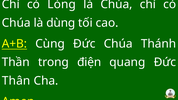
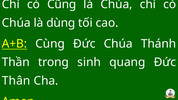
Lòng: Lòng -> Cũng (62, 4)
điện: điện -> sinh (89, 62)
